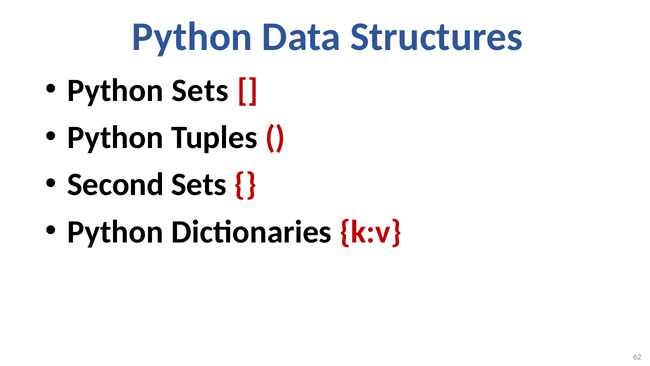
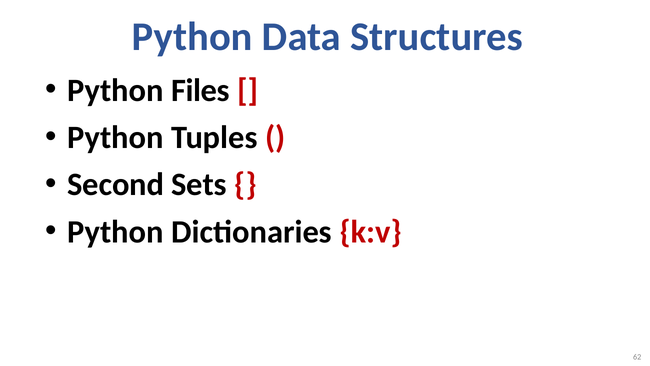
Python Sets: Sets -> Files (200, 90)
